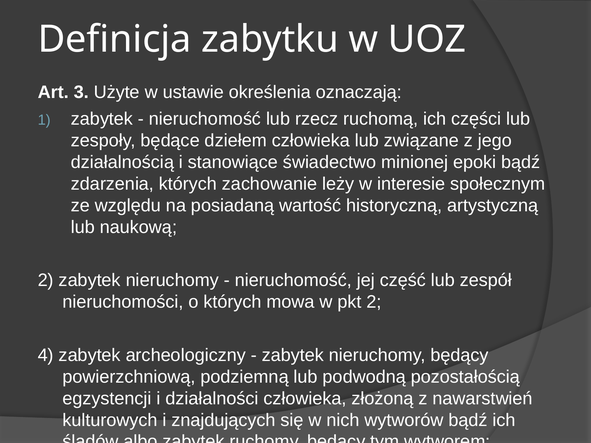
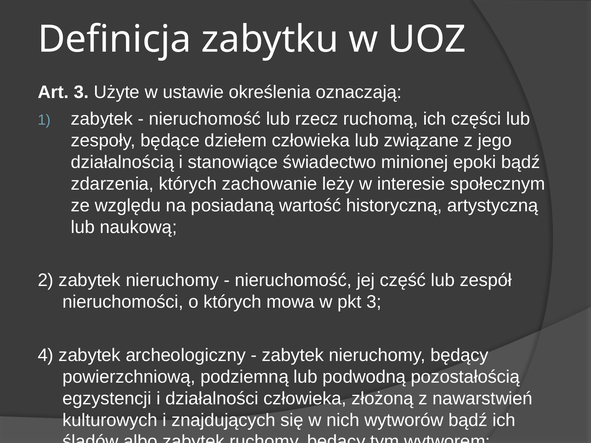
pkt 2: 2 -> 3 (374, 302)
